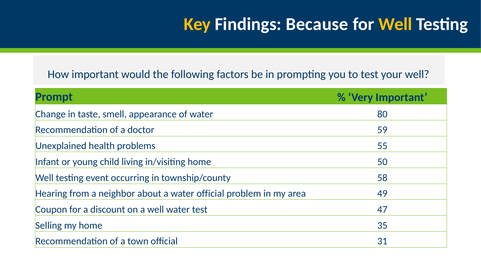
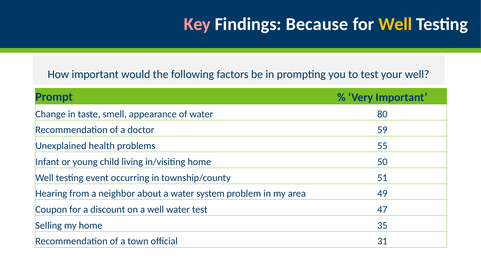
Key colour: yellow -> pink (197, 24)
58: 58 -> 51 (382, 177)
water official: official -> system (210, 193)
